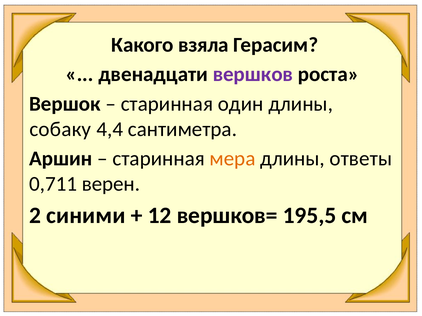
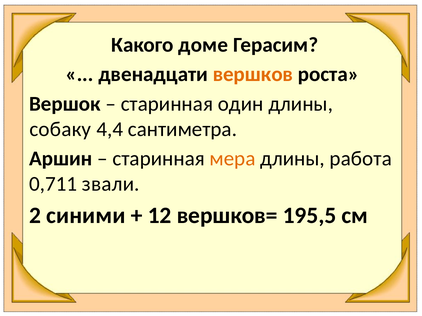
взяла: взяла -> доме (203, 45)
вершков colour: purple -> orange (253, 74)
ответы: ответы -> работа (361, 159)
верен: верен -> звали (111, 184)
